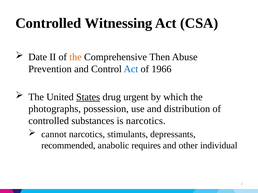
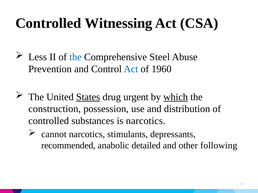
Date: Date -> Less (38, 57)
the colour: orange -> blue (76, 57)
Then: Then -> Steel (160, 57)
1966: 1966 -> 1960 (161, 69)
which underline: none -> present (176, 97)
photographs: photographs -> construction (55, 109)
requires: requires -> detailed (146, 146)
individual: individual -> following (219, 146)
